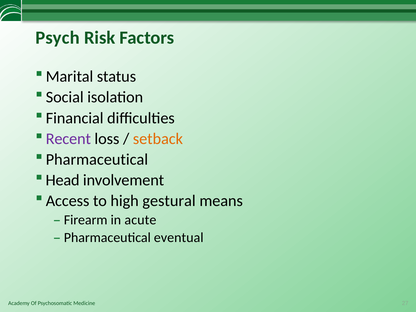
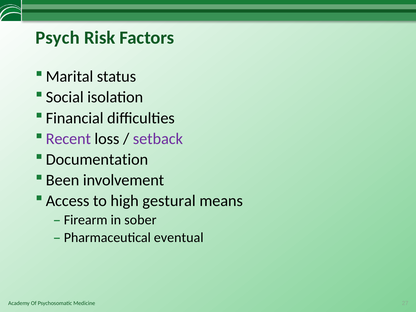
setback colour: orange -> purple (158, 139)
Pharmaceutical: Pharmaceutical -> Documentation (97, 159)
Head: Head -> Been (63, 180)
acute: acute -> sober (140, 220)
